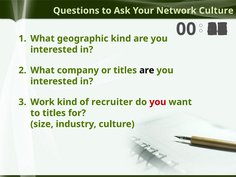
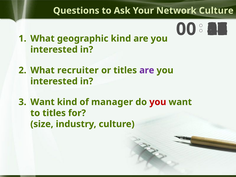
company: company -> recruiter (78, 70)
are colour: black -> purple (147, 70)
Work: Work -> Want (42, 102)
recruiter: recruiter -> manager (112, 102)
